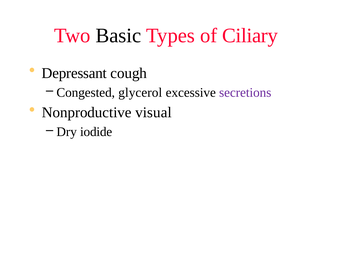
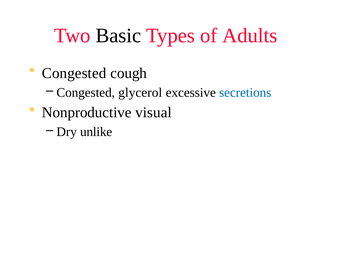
Ciliary: Ciliary -> Adults (250, 35)
Depressant: Depressant -> Congested (74, 73)
secretions colour: purple -> blue (245, 92)
iodide: iodide -> unlike (96, 132)
